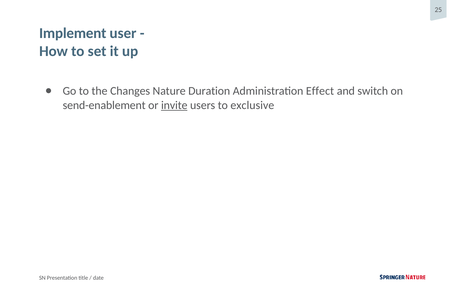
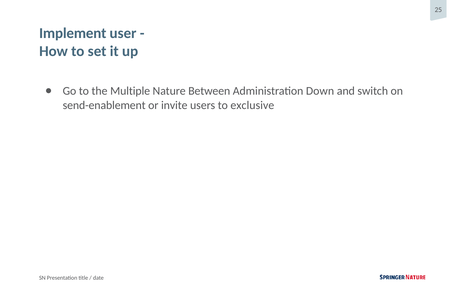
Changes: Changes -> Multiple (130, 91)
Duration: Duration -> Between (209, 91)
Effect: Effect -> Down (320, 91)
invite underline: present -> none (174, 105)
